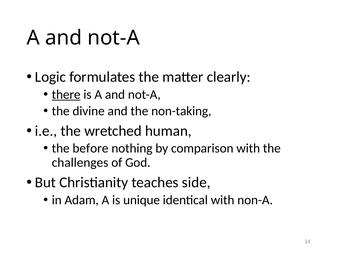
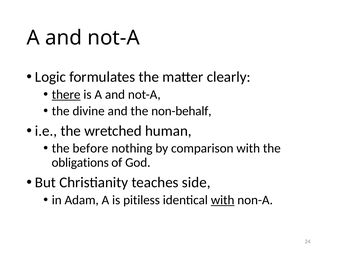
non-taking: non-taking -> non-behalf (181, 111)
challenges: challenges -> obligations (80, 162)
unique: unique -> pitiless (142, 200)
with underline: none -> present (223, 200)
